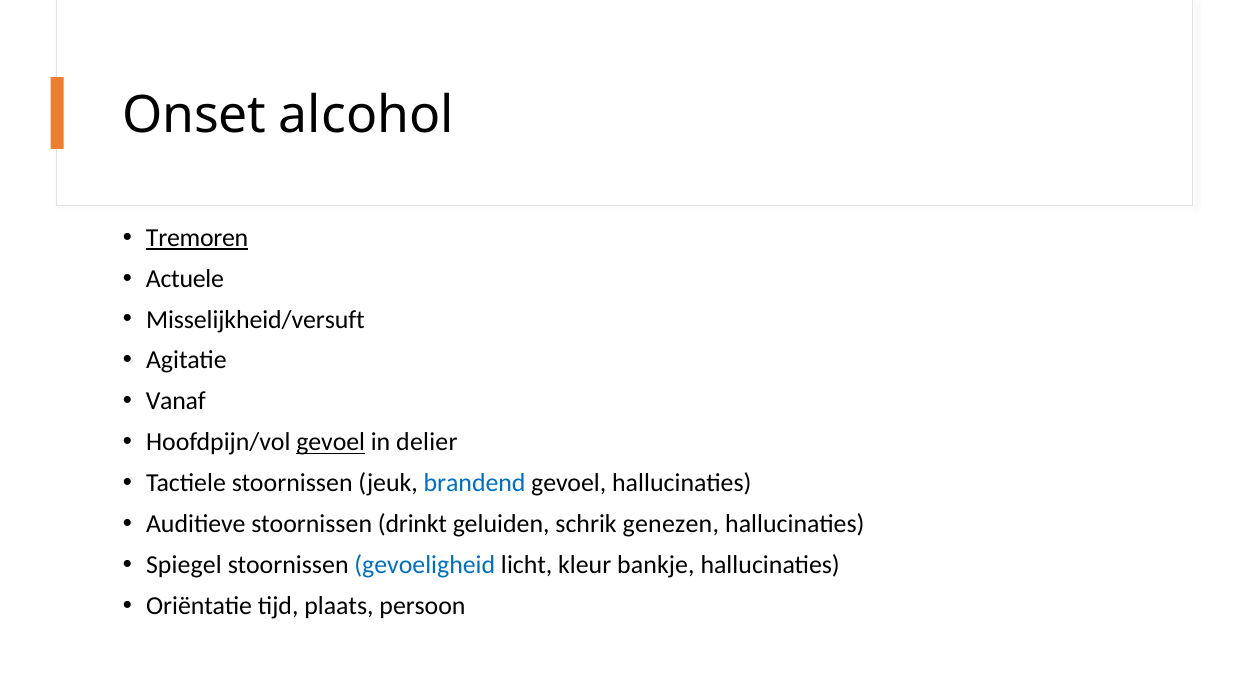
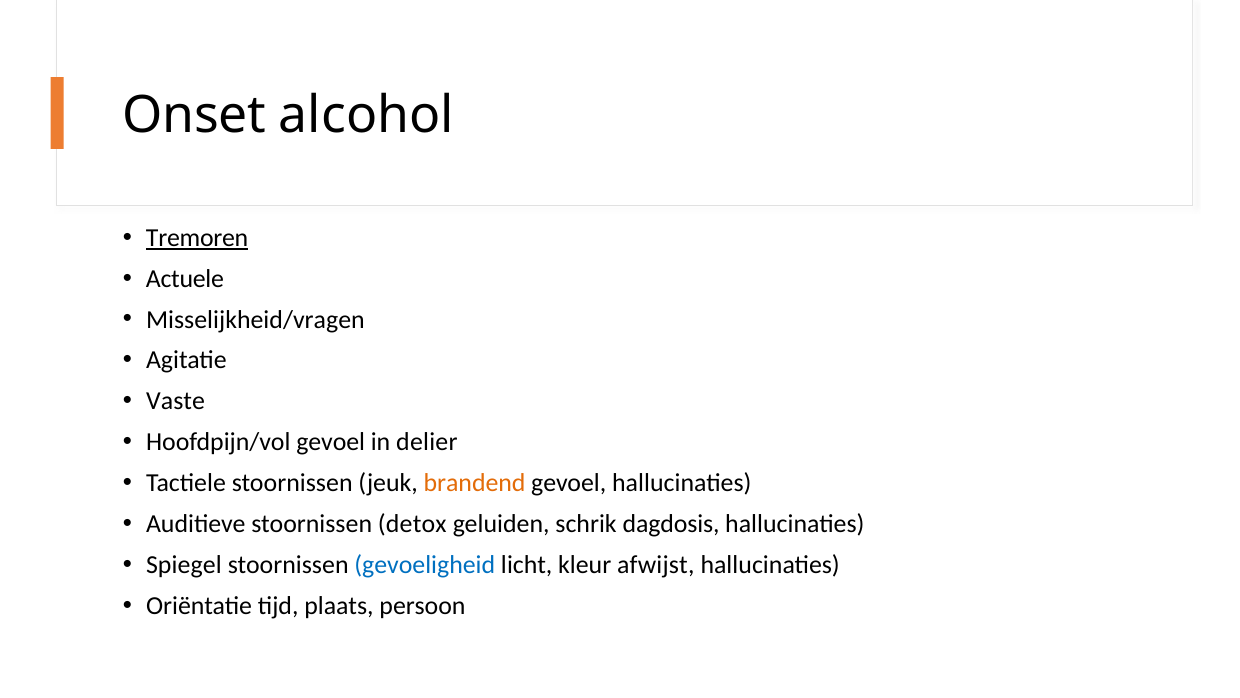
Misselijkheid/versuft: Misselijkheid/versuft -> Misselijkheid/vragen (255, 319)
Vanaf: Vanaf -> Vaste (176, 401)
gevoel underline: present -> none (331, 442)
brandend colour: blue -> orange (475, 483)
drinkt: drinkt -> detox (412, 524)
genezen: genezen -> dagdosis (671, 524)
bankje: bankje -> afwijst (656, 564)
